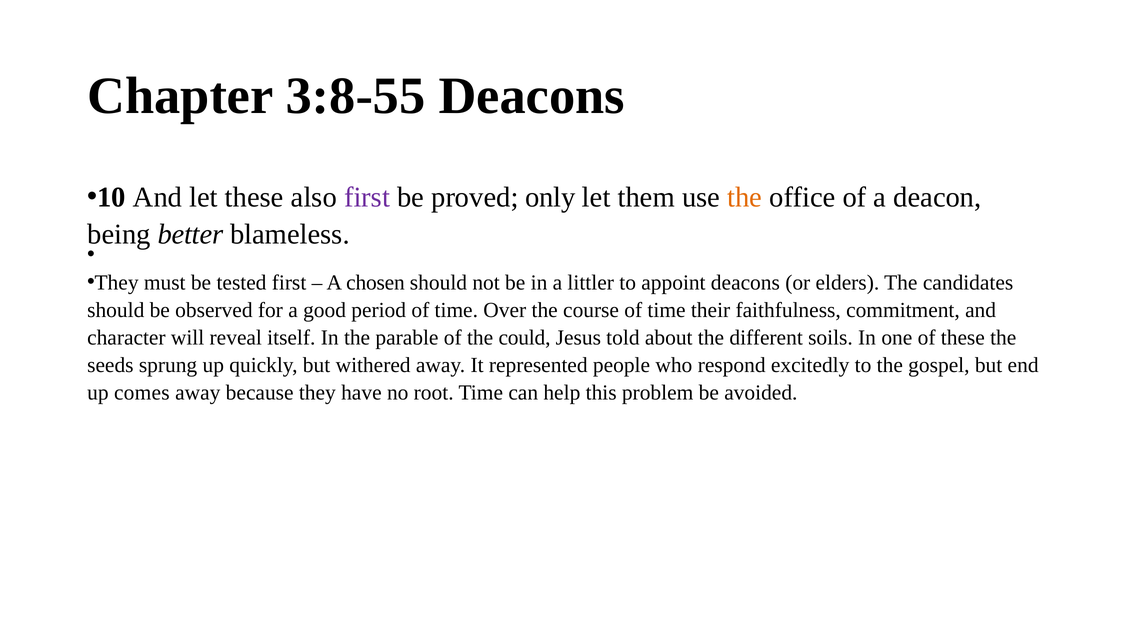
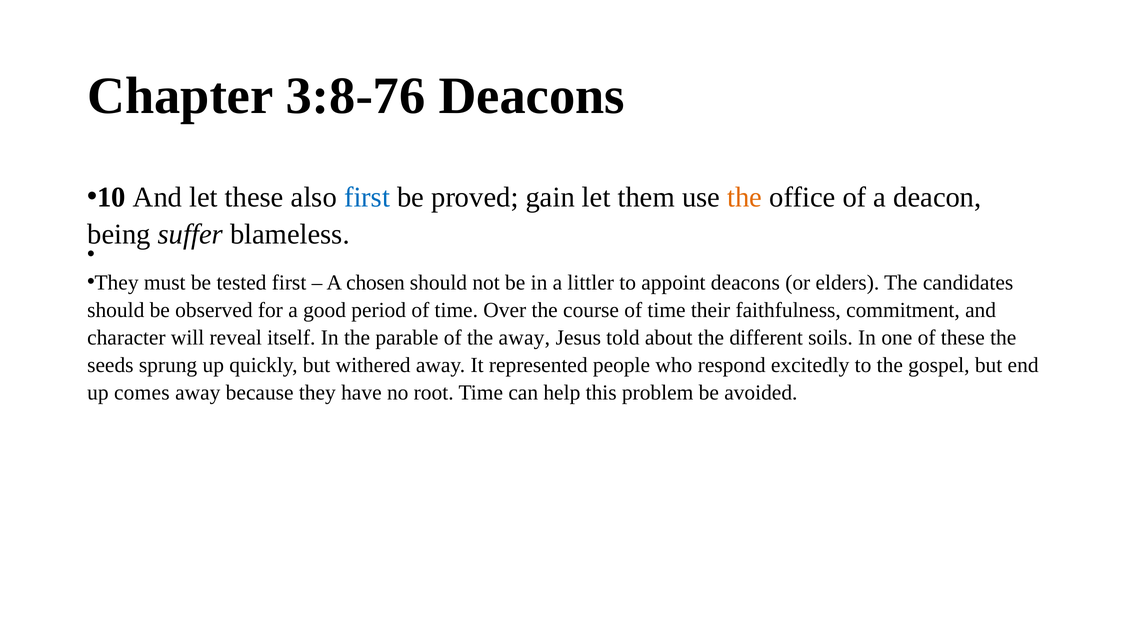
3:8-55: 3:8-55 -> 3:8-76 (356, 96)
first colour: purple -> blue (367, 197)
only: only -> gain (550, 197)
better: better -> suffer (190, 234)
the could: could -> away (524, 337)
